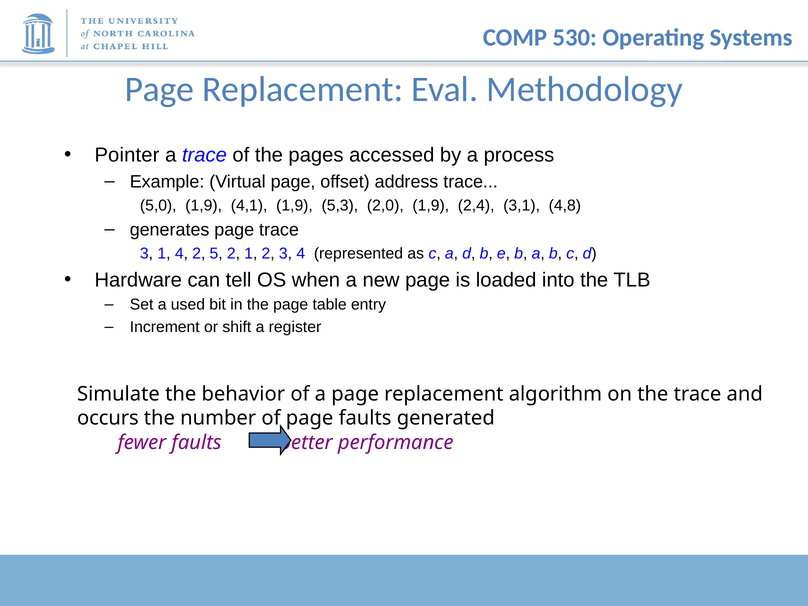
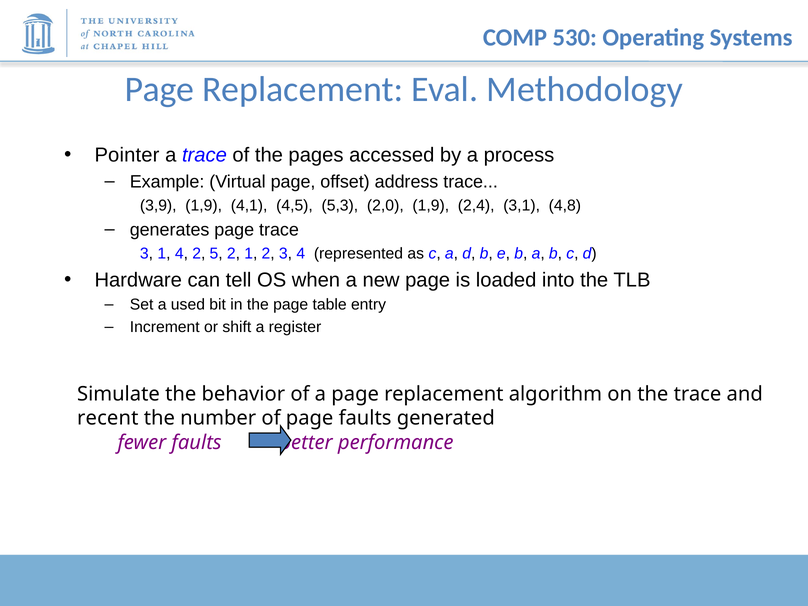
5,0: 5,0 -> 3,9 (158, 206)
4,1 1,9: 1,9 -> 4,5 (295, 206)
occurs: occurs -> recent (108, 418)
